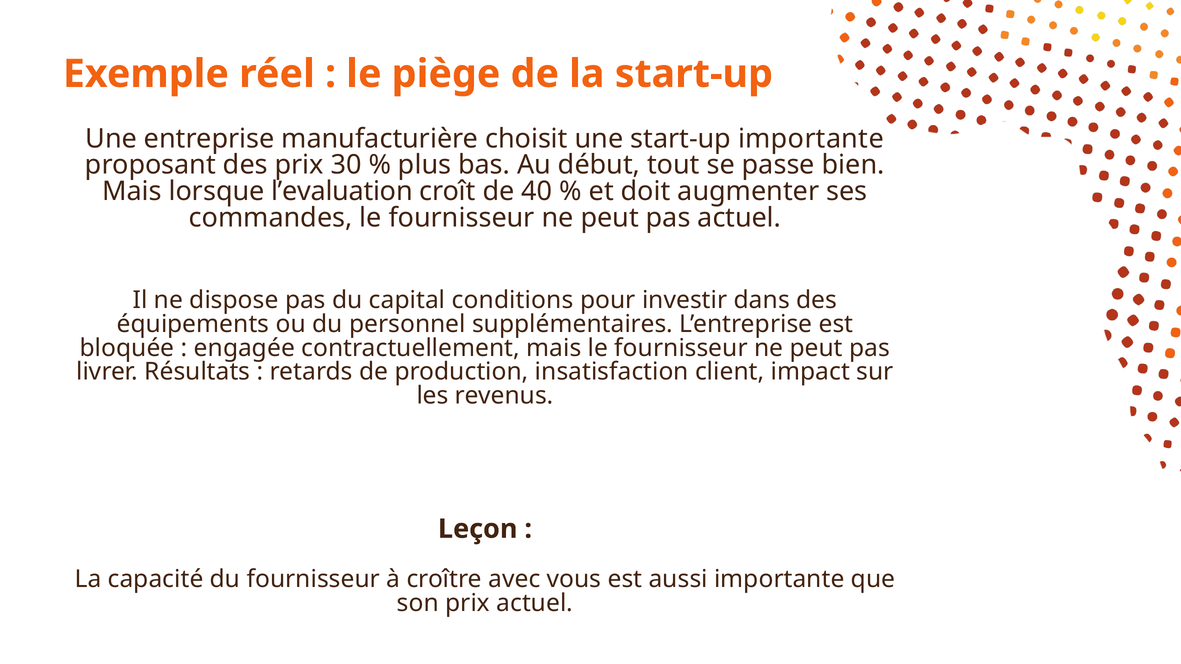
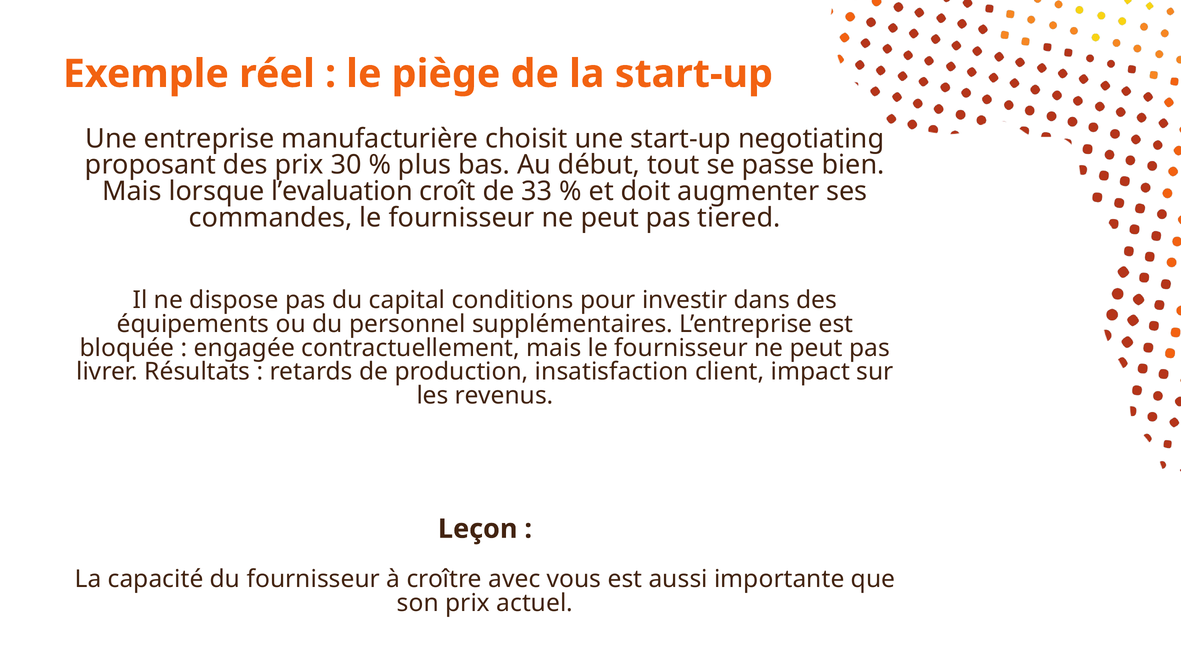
start-up importante: importante -> negotiating (811, 139)
40: 40 -> 33 (537, 191)
pas actuel: actuel -> tiered (739, 218)
